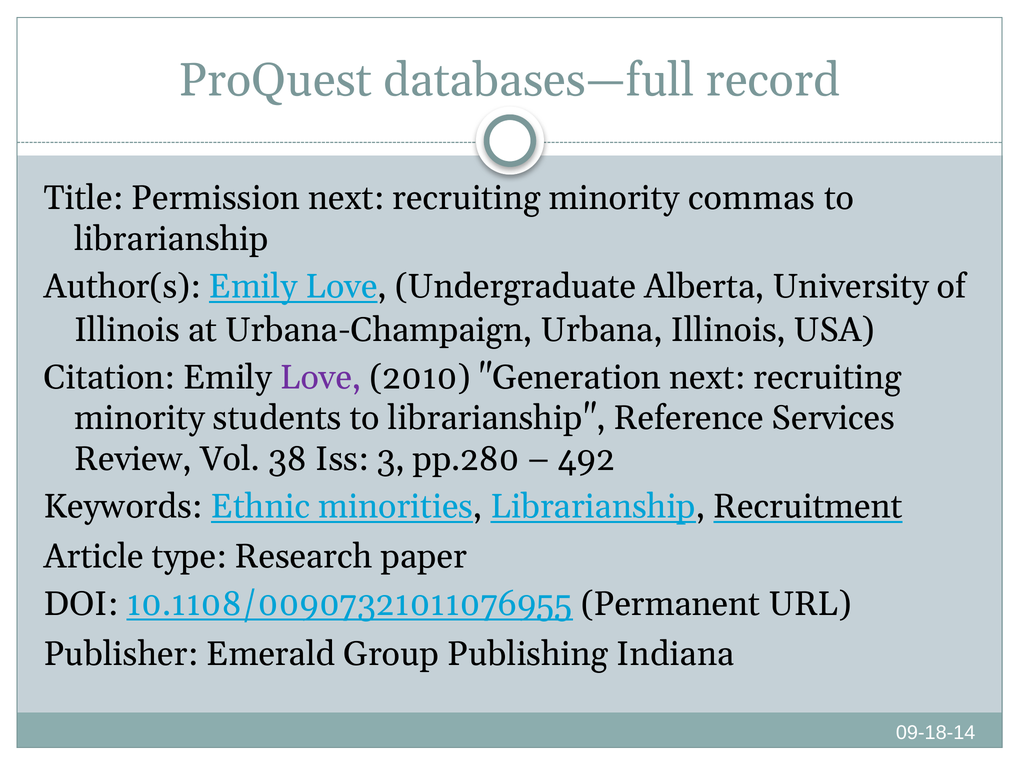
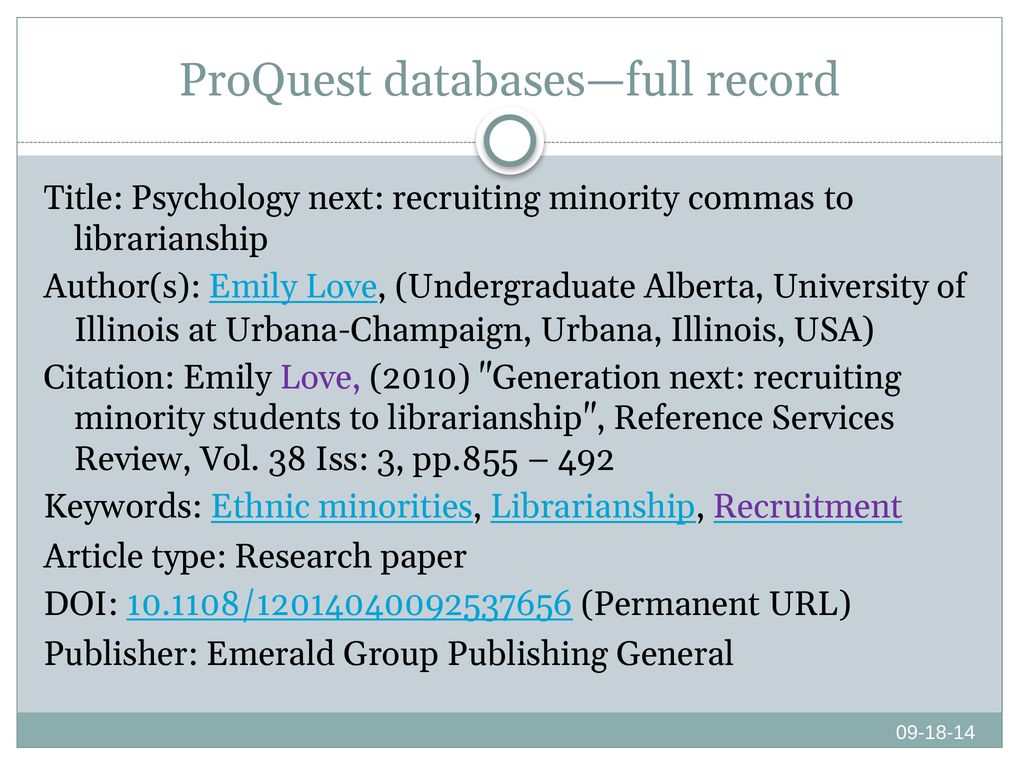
Permission: Permission -> Psychology (216, 198)
pp.280: pp.280 -> pp.855 (466, 459)
Recruitment colour: black -> purple (808, 507)
10.1108/00907321011076955: 10.1108/00907321011076955 -> 10.1108/12014040092537656 (350, 604)
Indiana: Indiana -> General (675, 654)
